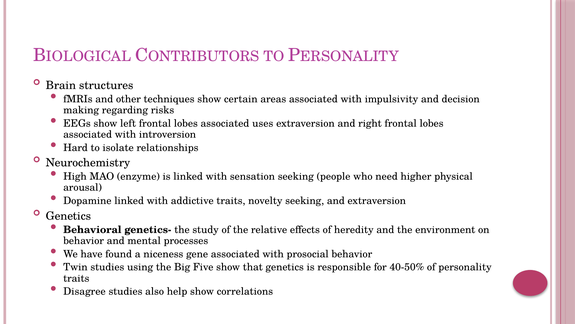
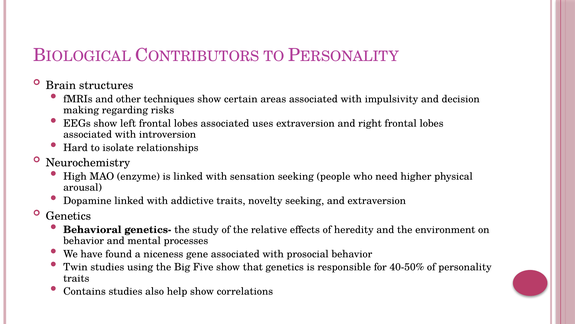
Disagree: Disagree -> Contains (85, 292)
